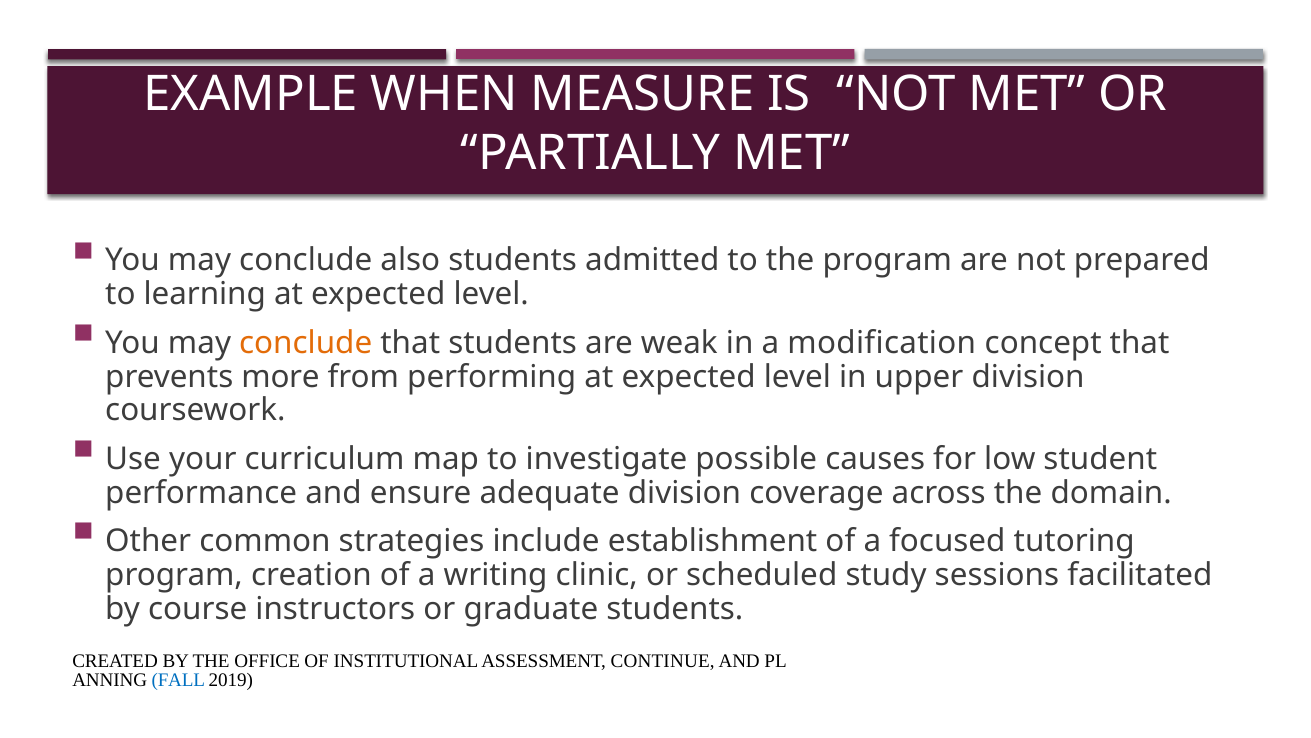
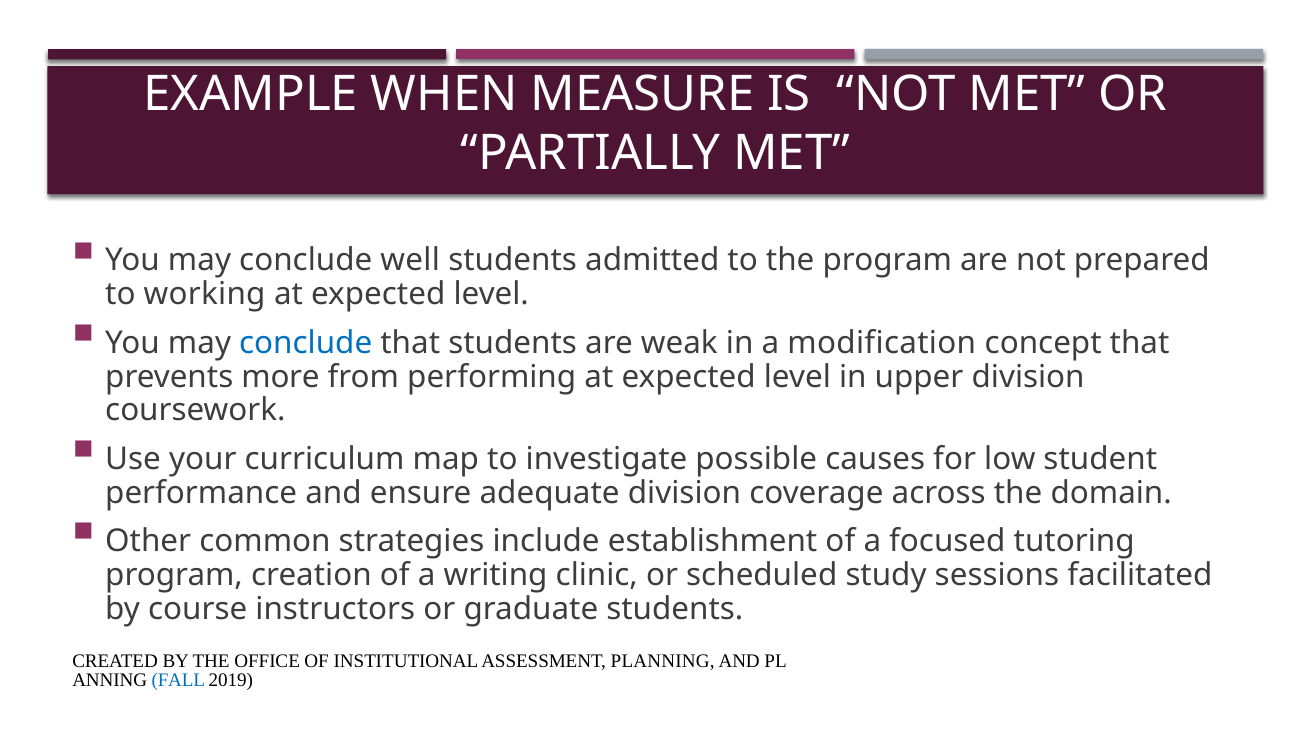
also: also -> well (410, 260)
learning: learning -> working (205, 294)
conclude colour: orange -> blue (306, 342)
CONTINUE: CONTINUE -> PLANNING (663, 661)
